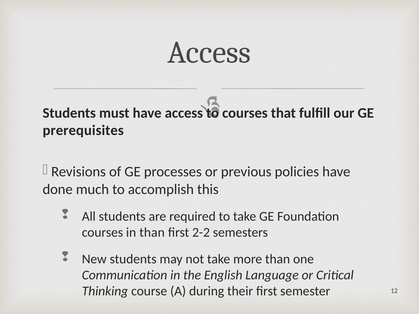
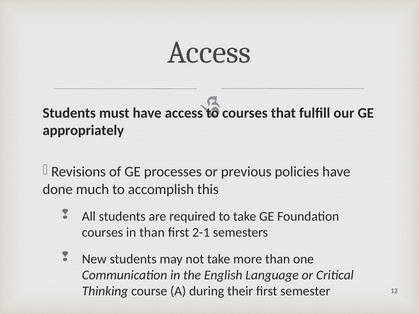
prerequisites: prerequisites -> appropriately (83, 131)
2-2: 2-2 -> 2-1 (201, 233)
